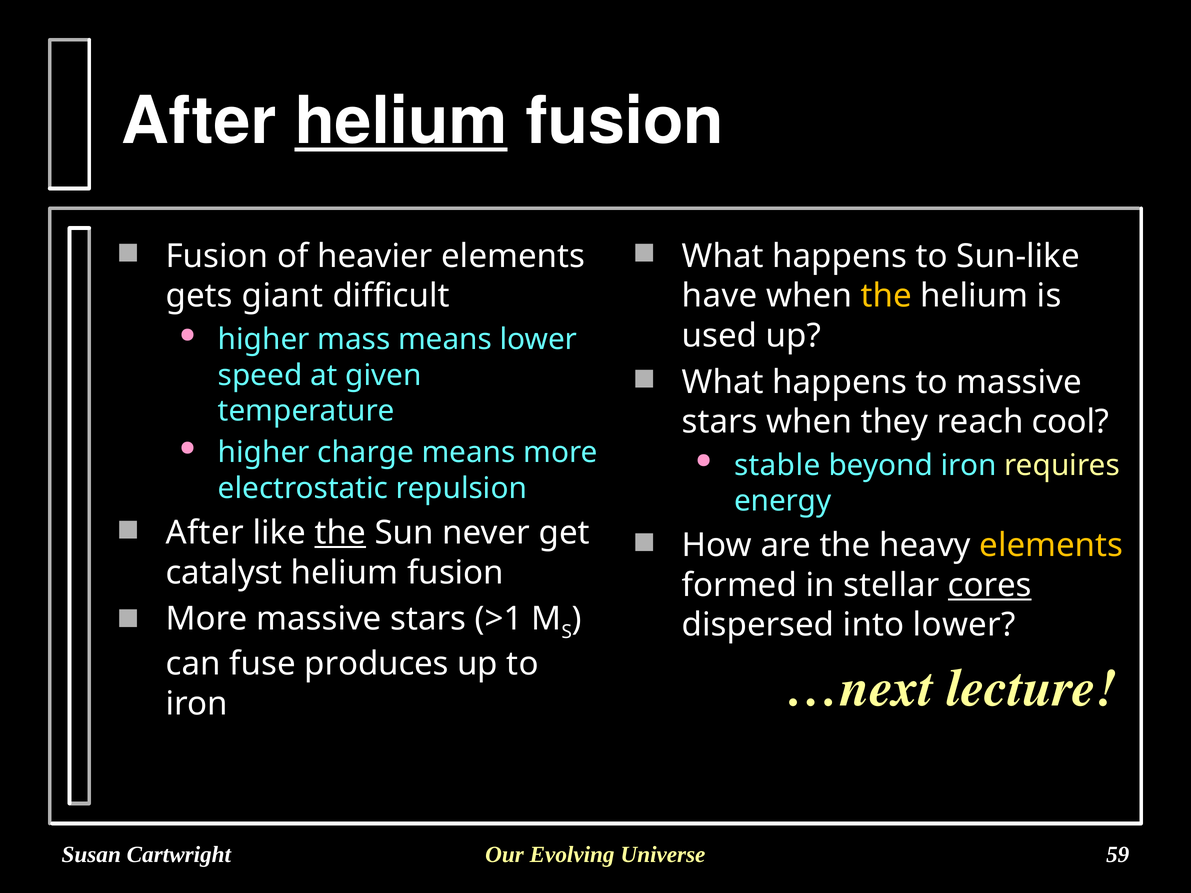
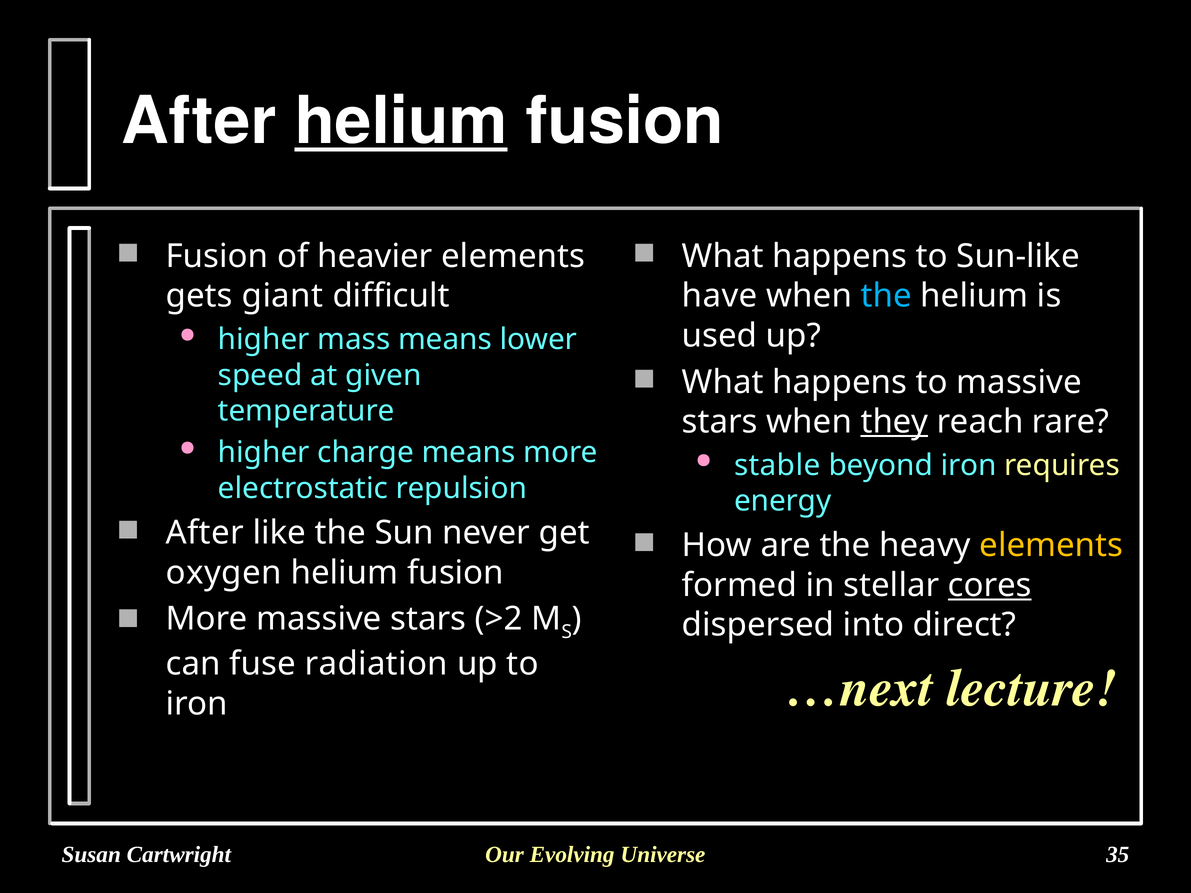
the colour: yellow -> light blue (886, 296)
they underline: none -> present (894, 422)
cool: cool -> rare (1070, 422)
the underline: present -> none (340, 533)
catalyst: catalyst -> oxygen (224, 573)
>1: >1 -> >2 (499, 619)
into lower: lower -> direct (964, 625)
produces: produces -> radiation (376, 664)
59: 59 -> 35 (1118, 855)
